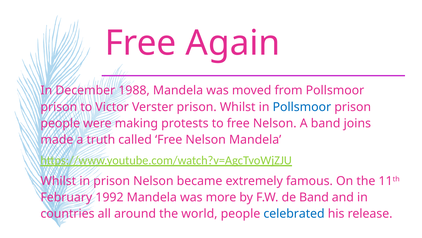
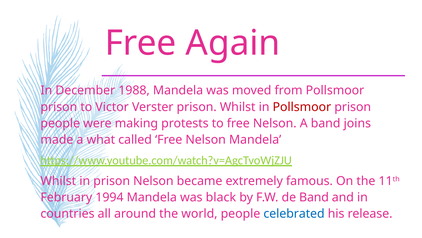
Pollsmoor colour: blue -> red (302, 107)
truth: truth -> what (101, 139)
1992: 1992 -> 1994 (109, 197)
more: more -> black (221, 197)
